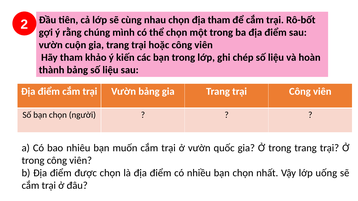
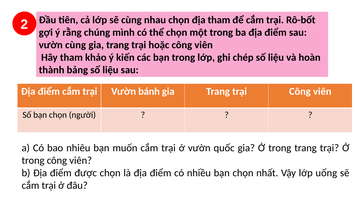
vườn cuộn: cuộn -> cùng (76, 45)
Vườn bảng: bảng -> bánh (149, 92)
